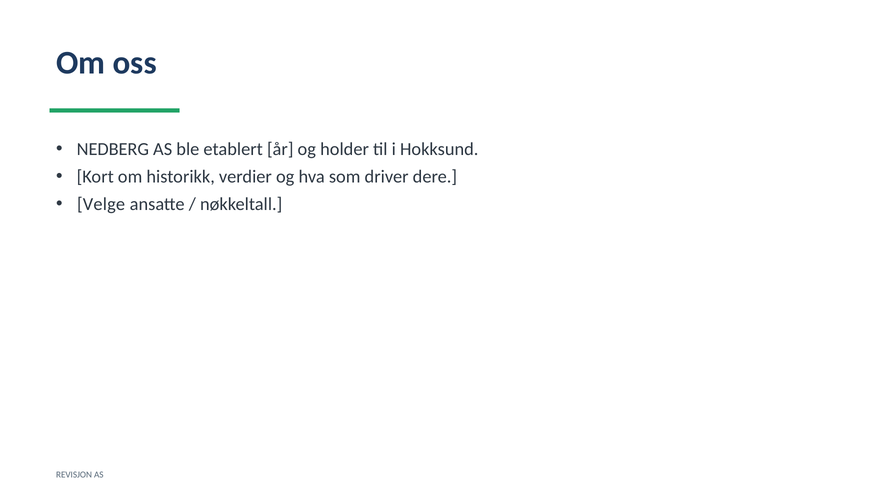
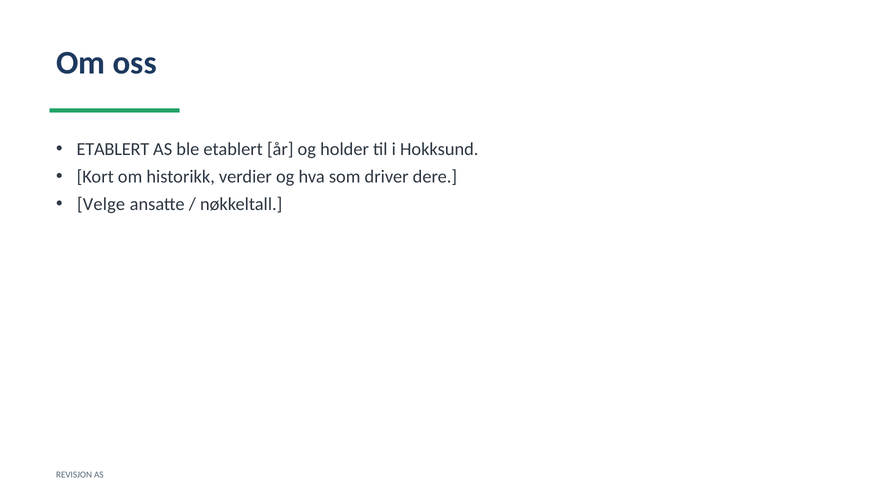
NEDBERG: NEDBERG -> ETABLERT (113, 149)
